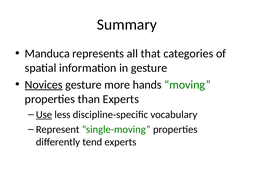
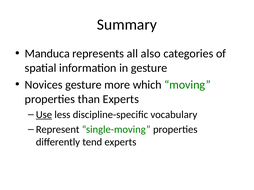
that: that -> also (151, 54)
Novices underline: present -> none (44, 85)
hands: hands -> which (147, 85)
